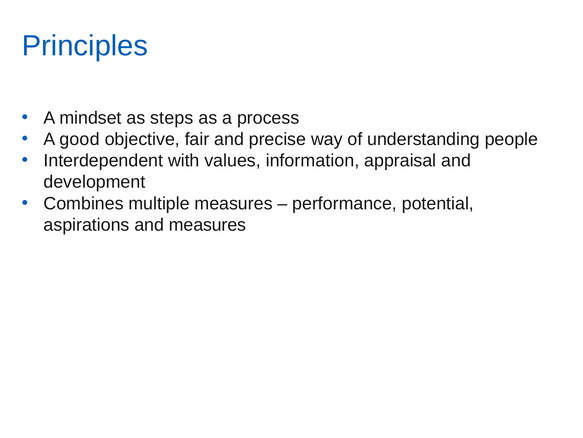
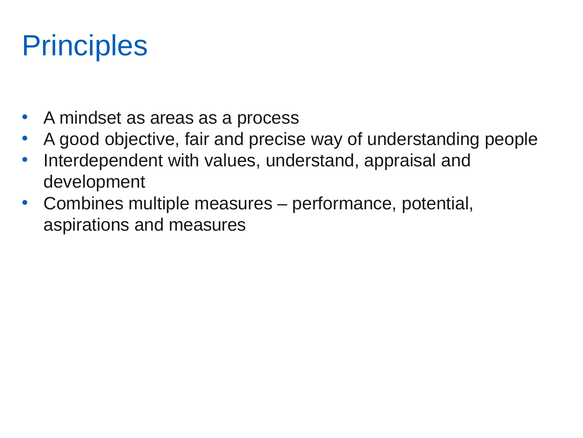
steps: steps -> areas (172, 118)
information: information -> understand (313, 160)
